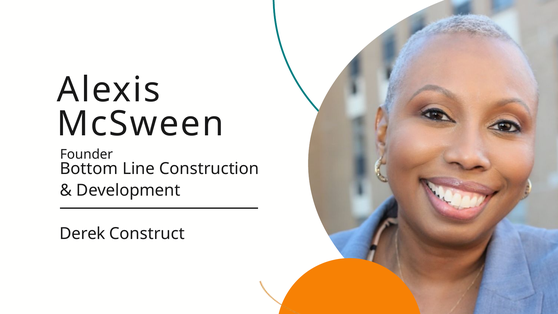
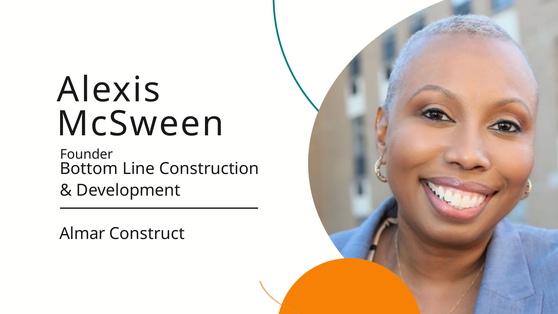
Derek: Derek -> Almar (82, 234)
